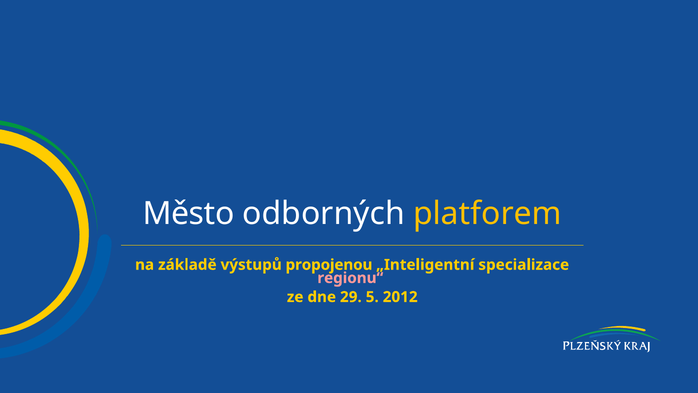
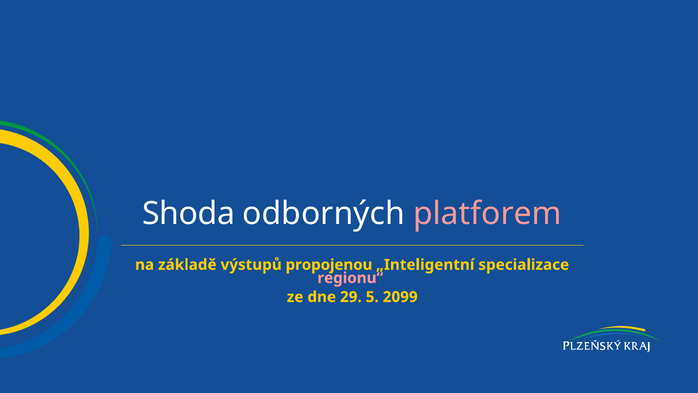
Město: Město -> Shoda (189, 213)
platforem colour: yellow -> pink (487, 213)
2012: 2012 -> 2099 (400, 297)
